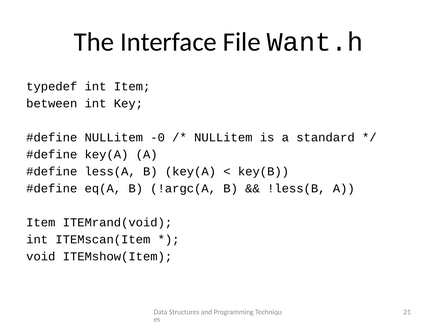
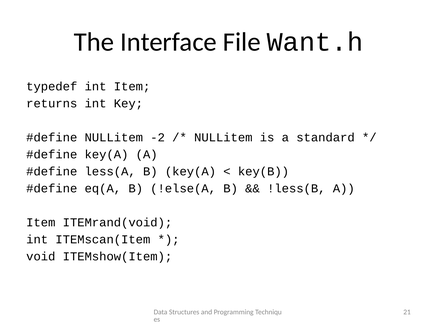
between: between -> returns (52, 104)
-0: -0 -> -2 (158, 138)
!argc(A: !argc(A -> !else(A (183, 189)
